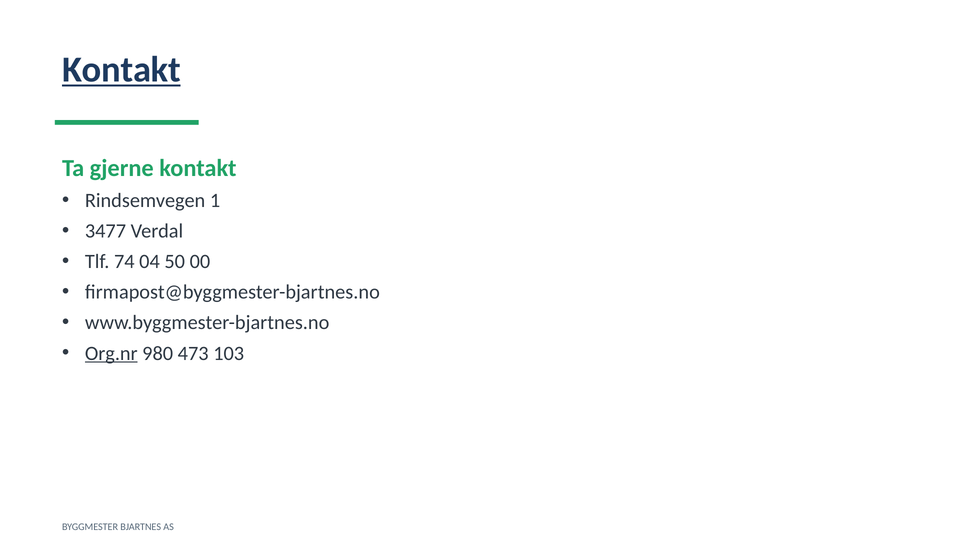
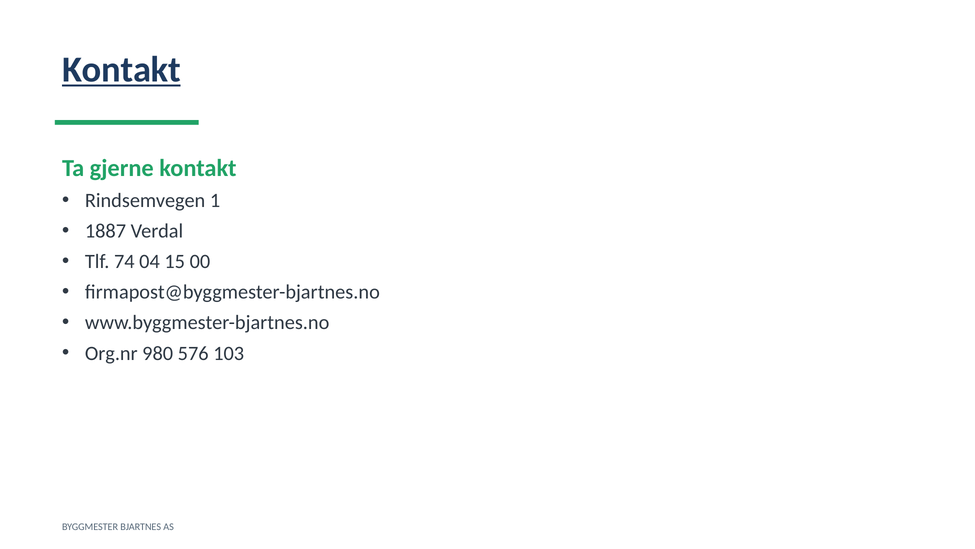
3477: 3477 -> 1887 (105, 231)
50: 50 -> 15 (175, 261)
Org.nr underline: present -> none (111, 353)
473: 473 -> 576 (193, 353)
